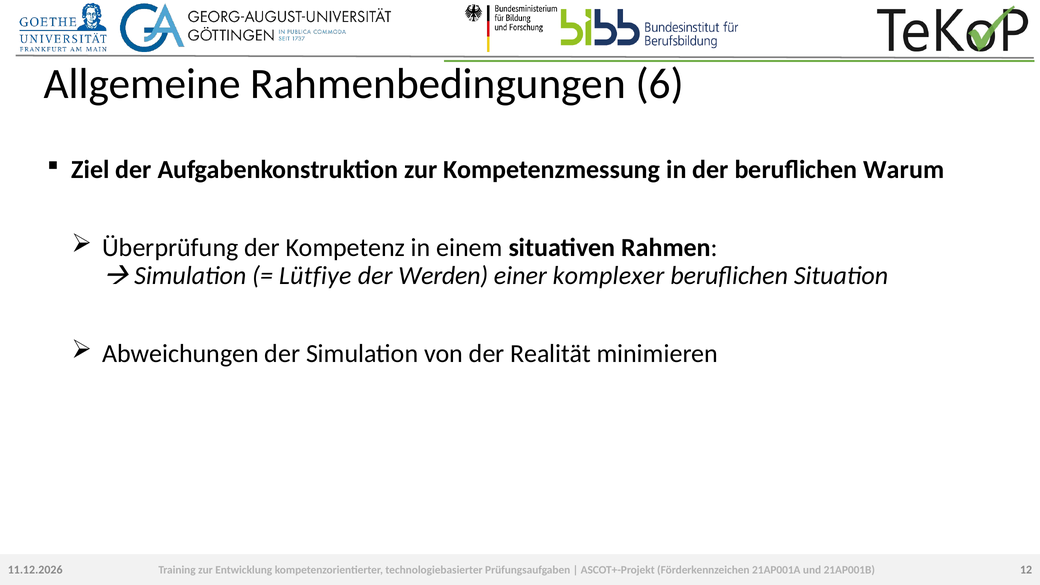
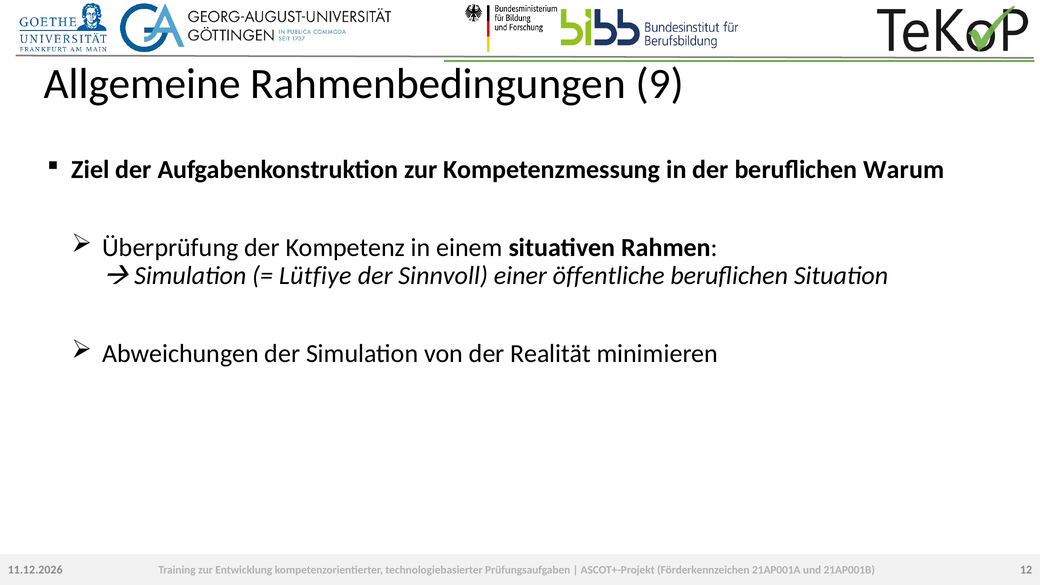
6: 6 -> 9 (660, 84)
Werden: Werden -> Sinnvoll (443, 276)
komplexer: komplexer -> öffentliche (609, 276)
